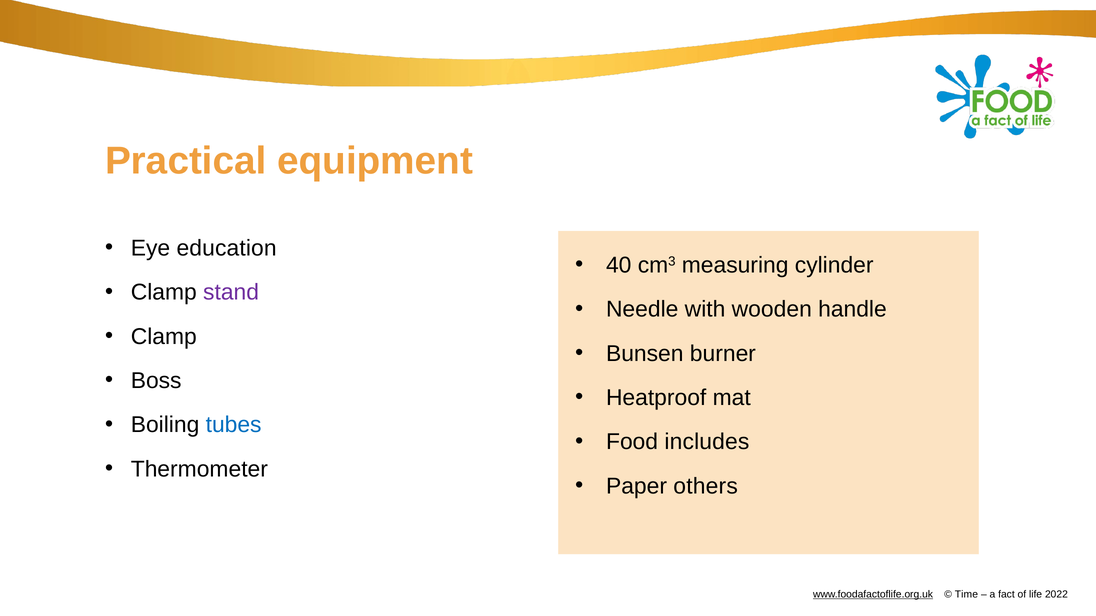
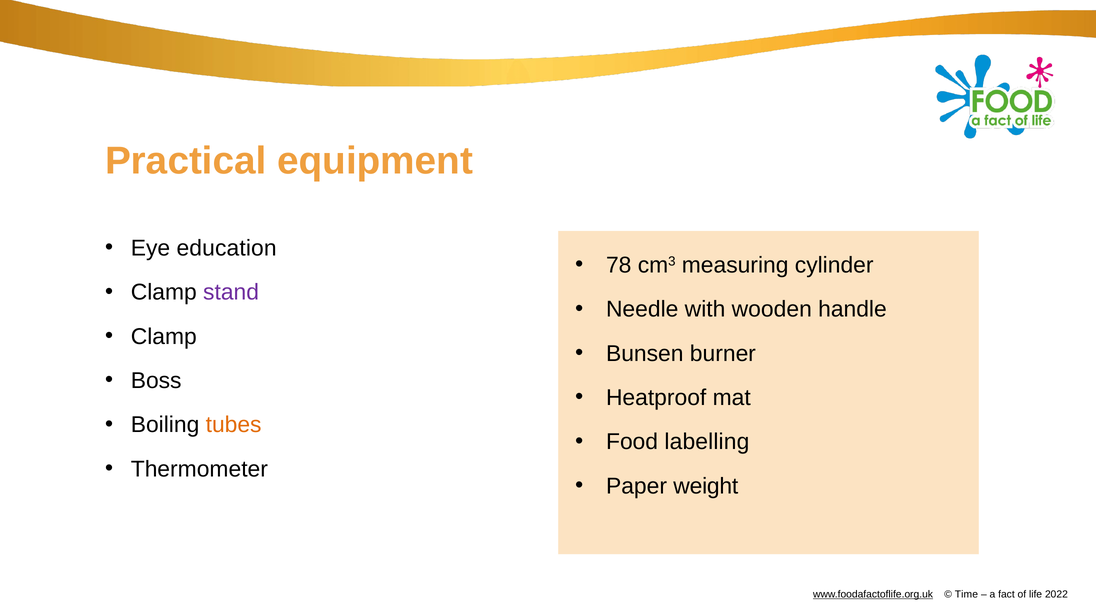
40: 40 -> 78 (619, 265)
tubes colour: blue -> orange (234, 425)
includes: includes -> labelling (707, 442)
others: others -> weight (706, 486)
